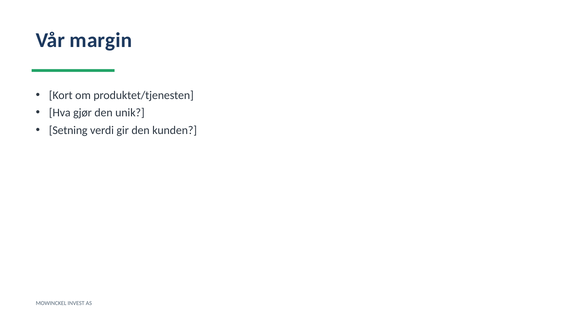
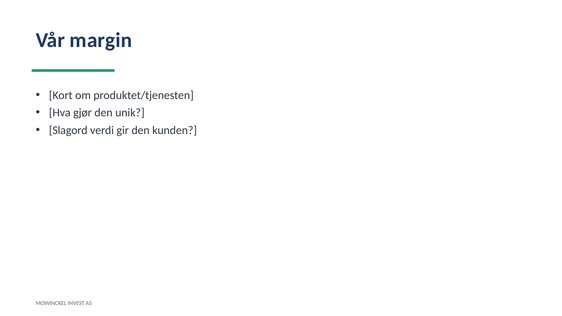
Setning: Setning -> Slagord (68, 130)
